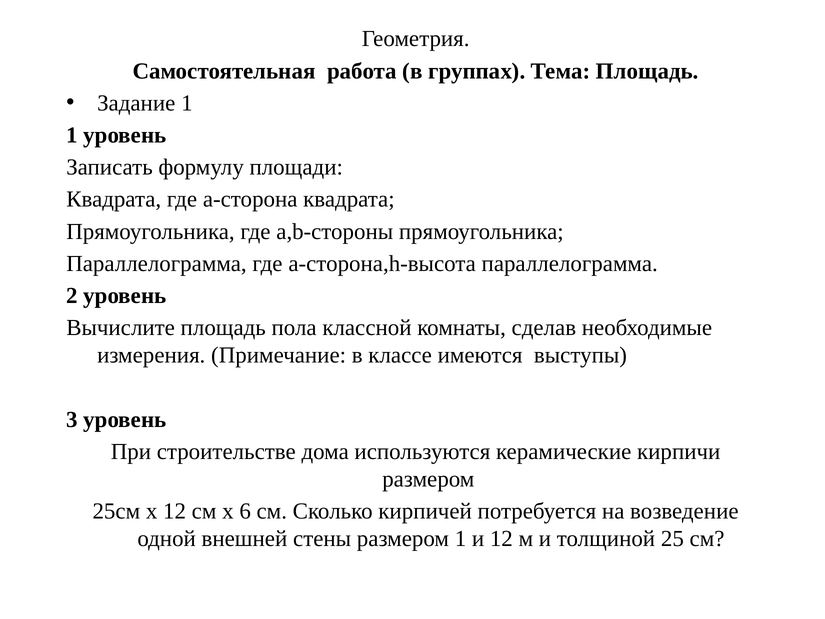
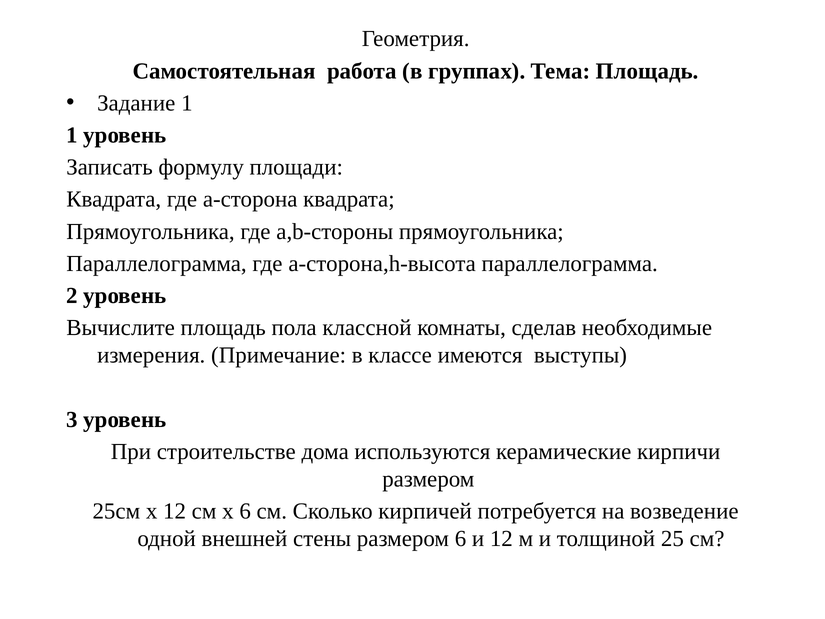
размером 1: 1 -> 6 (461, 539)
